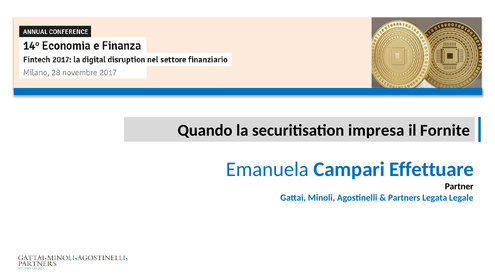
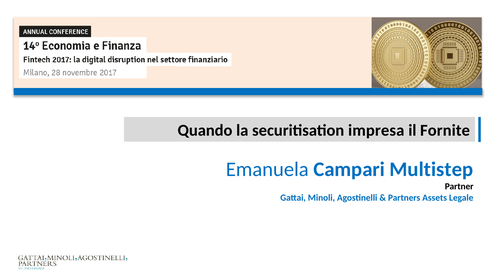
Effettuare: Effettuare -> Multistep (431, 169)
Legata: Legata -> Assets (435, 197)
